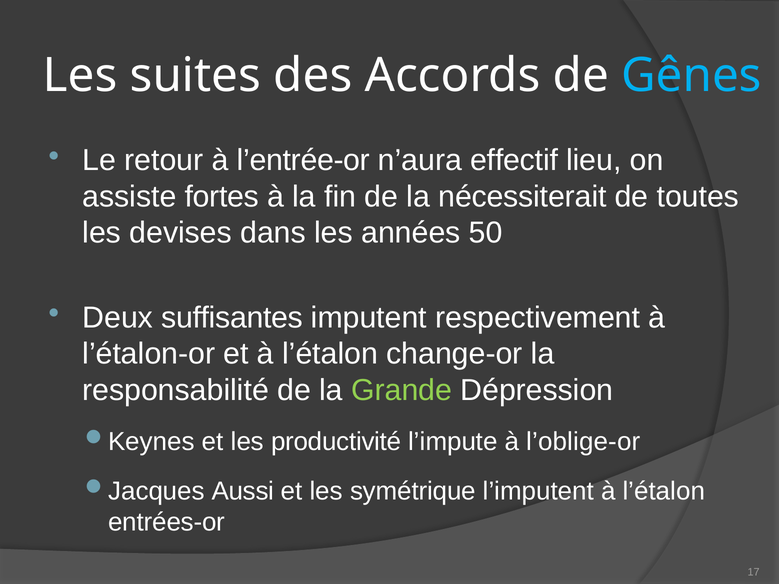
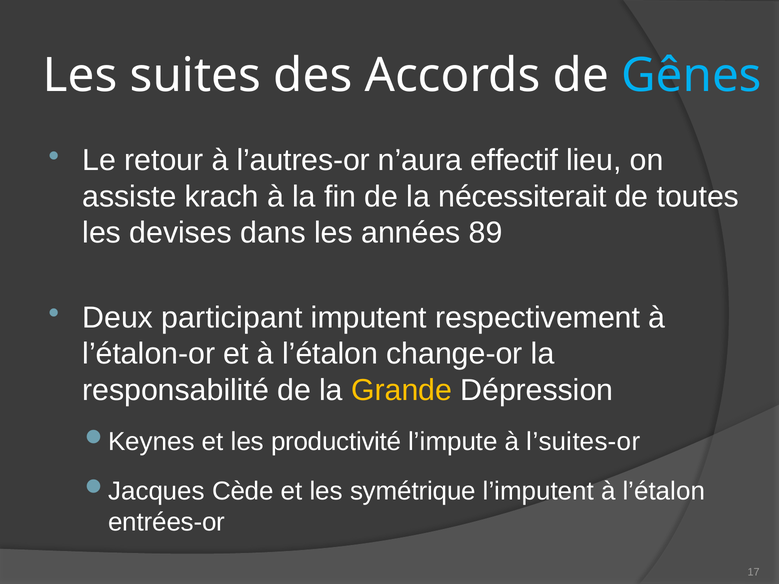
l’entrée-or: l’entrée-or -> l’autres-or (303, 160)
fortes: fortes -> krach (222, 197)
50: 50 -> 89 (486, 233)
suffisantes: suffisantes -> participant (232, 318)
Grande colour: light green -> yellow (402, 390)
l’oblige-or: l’oblige-or -> l’suites-or (583, 442)
Aussi: Aussi -> Cède (243, 491)
